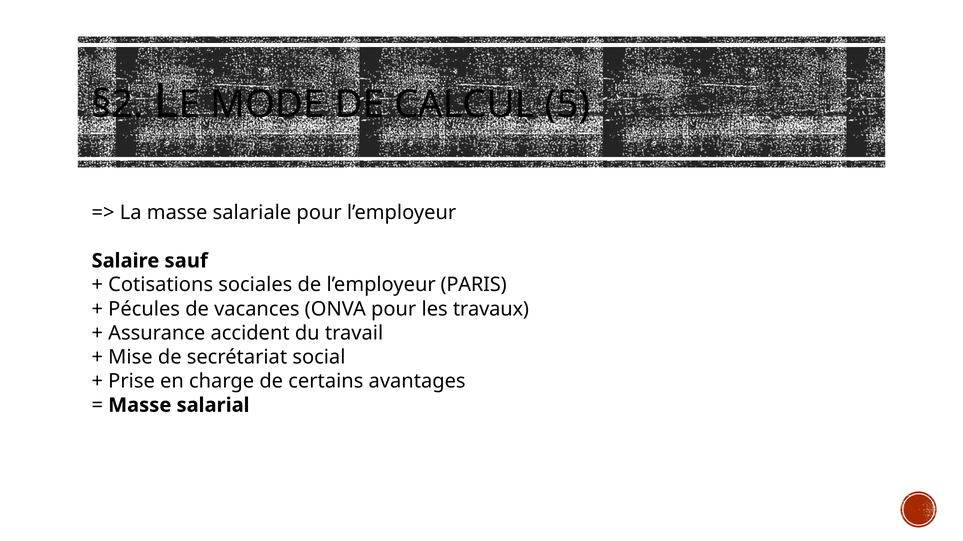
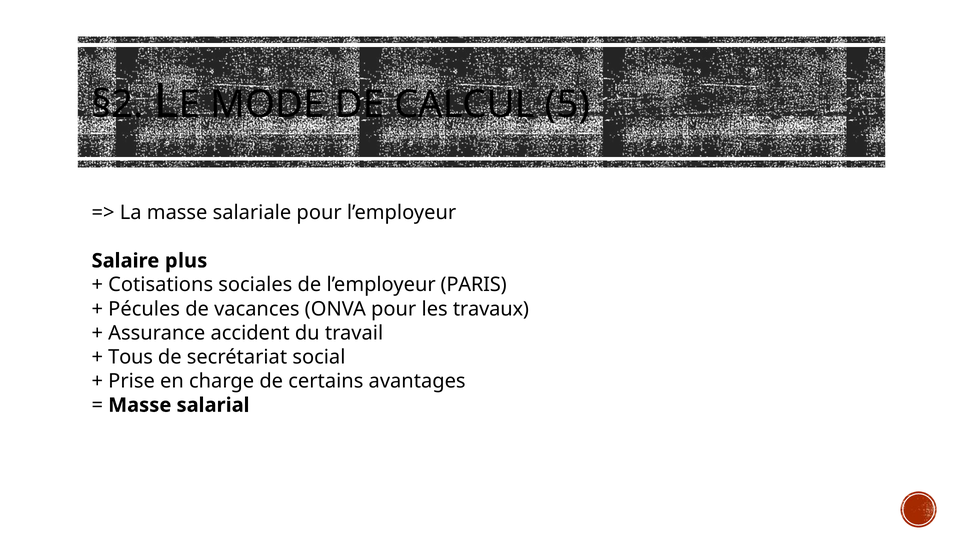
sauf: sauf -> plus (186, 261)
Mise: Mise -> Tous (131, 357)
